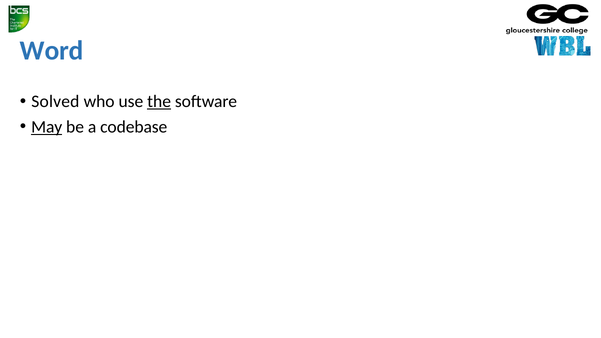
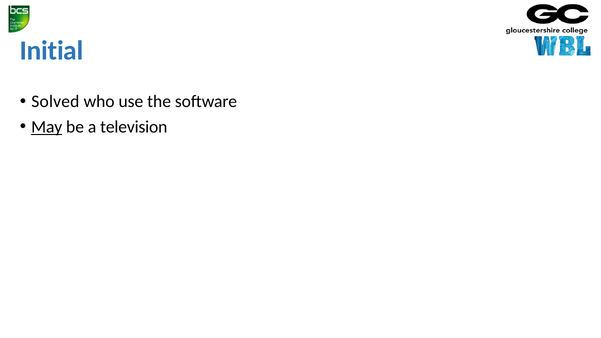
Word: Word -> Initial (52, 50)
the underline: present -> none (159, 102)
codebase: codebase -> television (134, 127)
